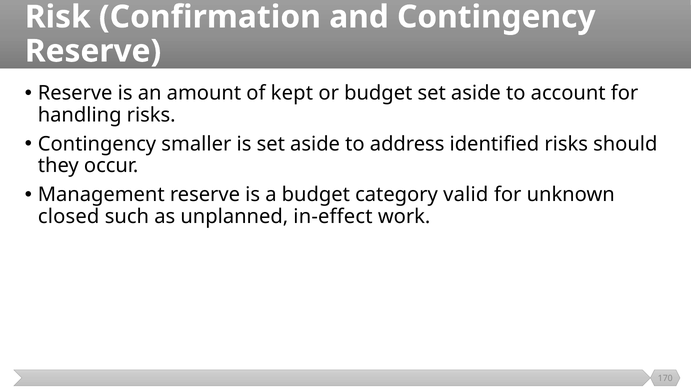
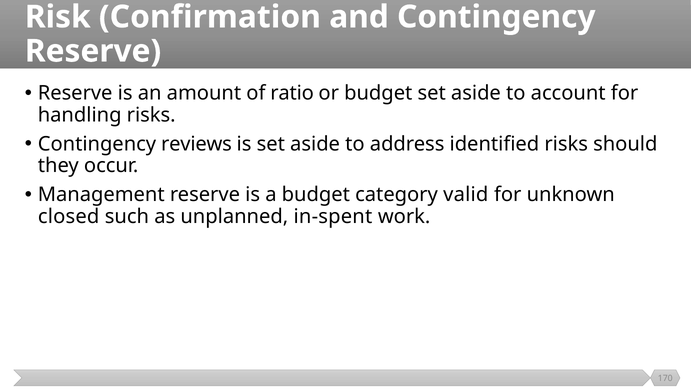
kept: kept -> ratio (292, 93)
smaller: smaller -> reviews (196, 144)
in-effect: in-effect -> in-spent (333, 216)
